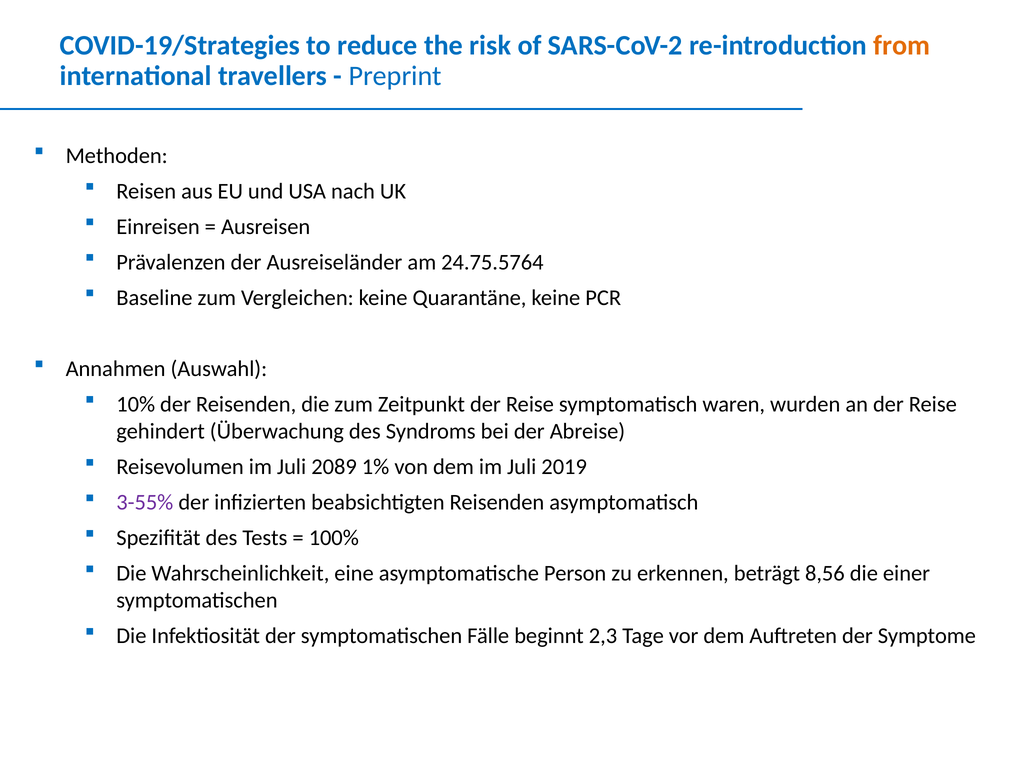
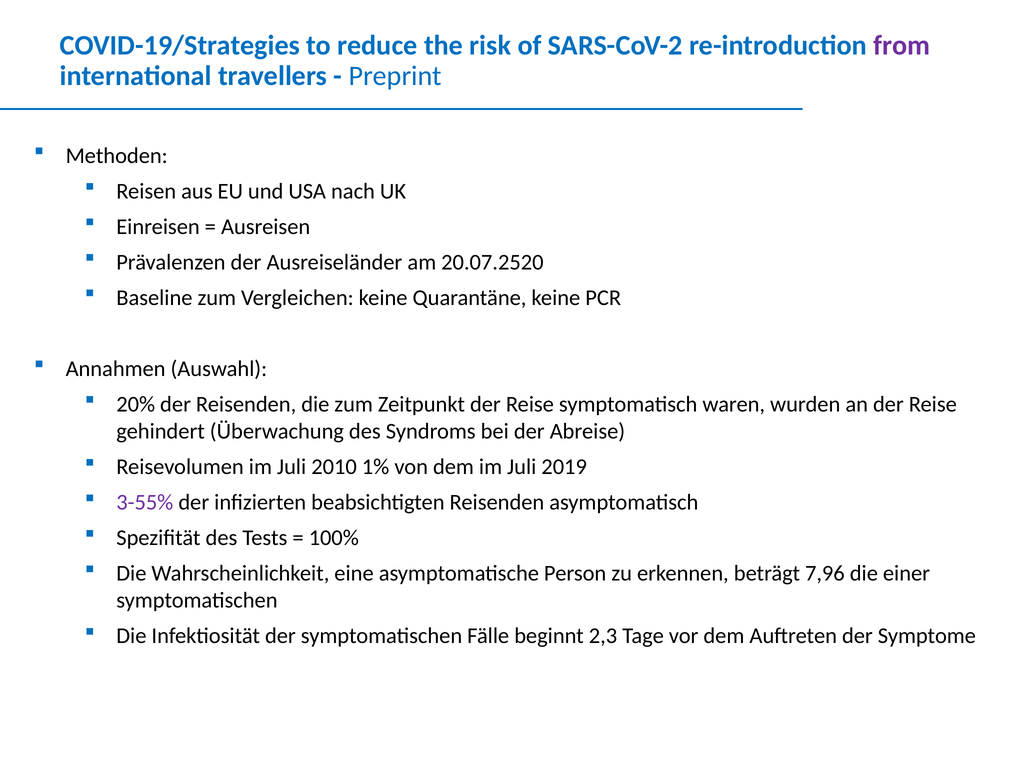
from colour: orange -> purple (902, 45)
24.75.5764: 24.75.5764 -> 20.07.2520 (492, 262)
10%: 10% -> 20% (136, 404)
2089: 2089 -> 2010 (334, 467)
8,56: 8,56 -> 7,96 (825, 573)
